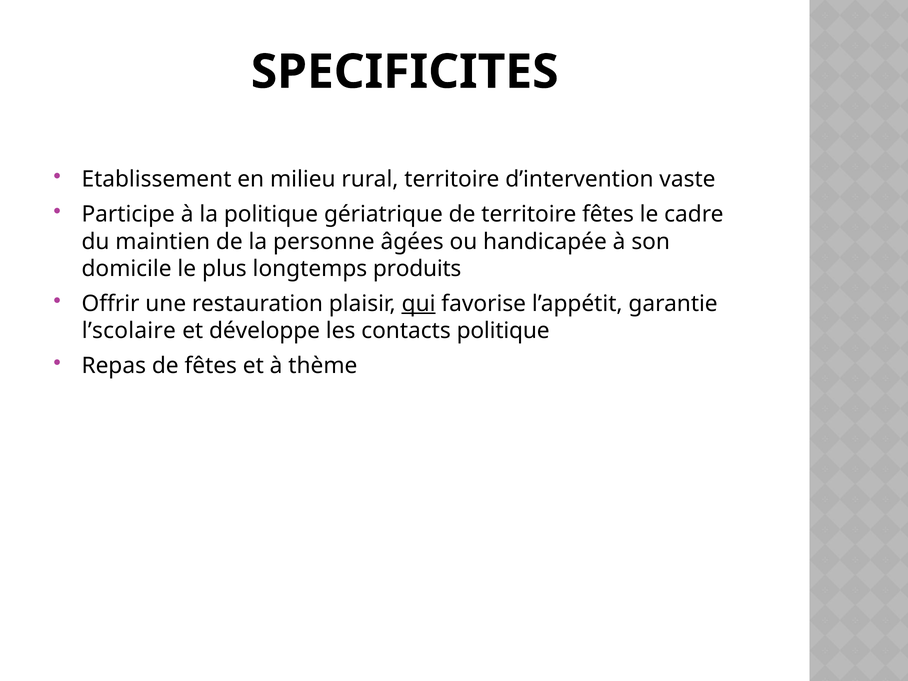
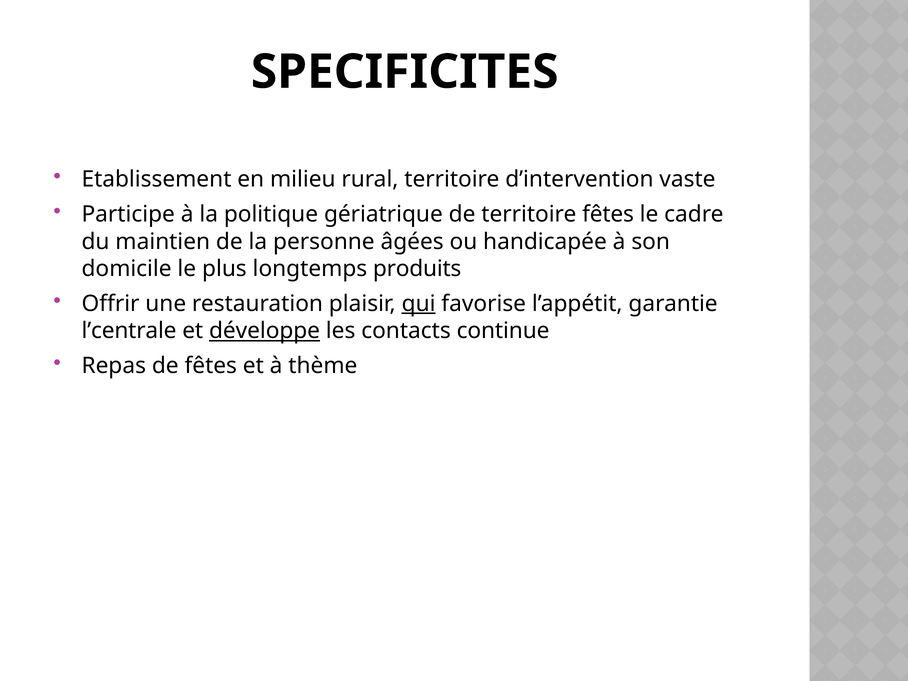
l’scolaire: l’scolaire -> l’centrale (129, 331)
développe underline: none -> present (265, 331)
contacts politique: politique -> continue (503, 331)
